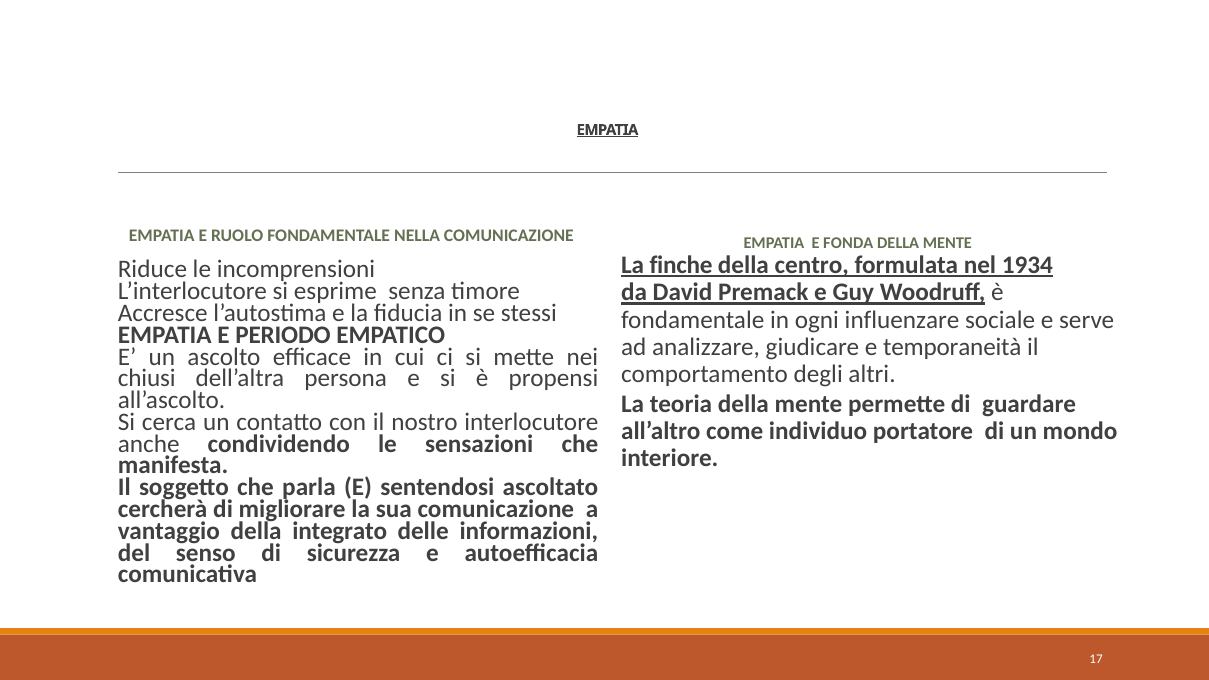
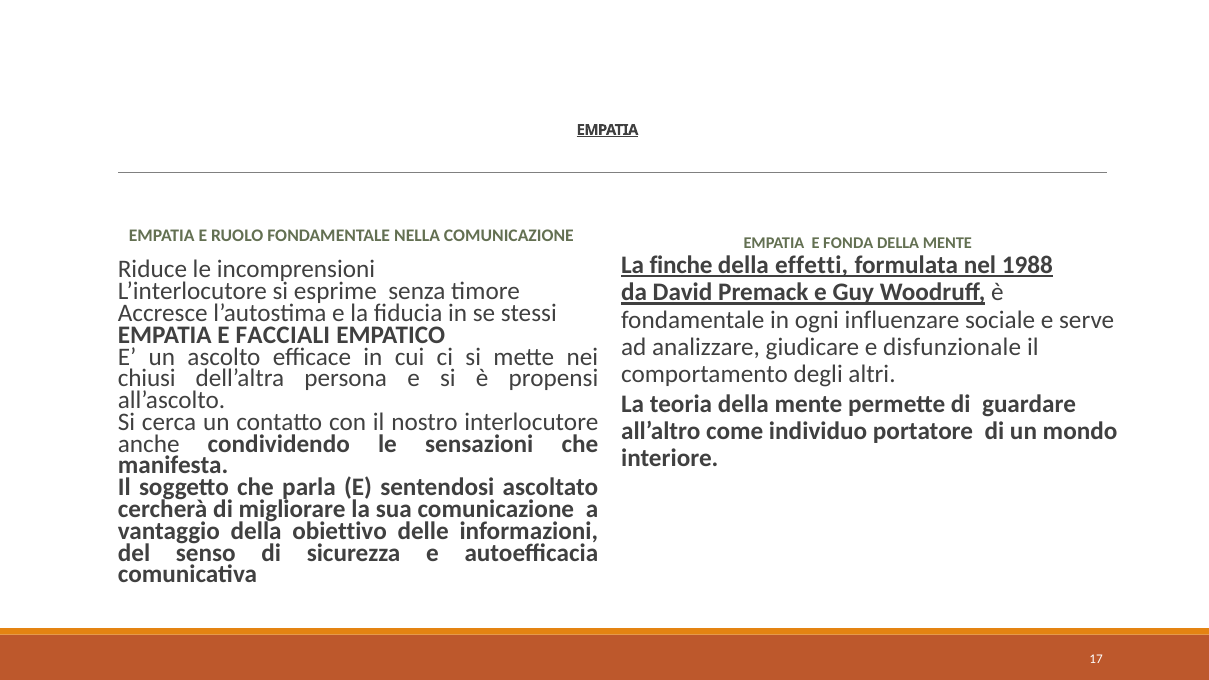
centro: centro -> effetti (812, 265)
1934: 1934 -> 1988 (1027, 265)
PERIODO: PERIODO -> FACCIALI (283, 335)
temporaneità: temporaneità -> disfunzionale (952, 347)
integrato: integrato -> obiettivo (340, 531)
